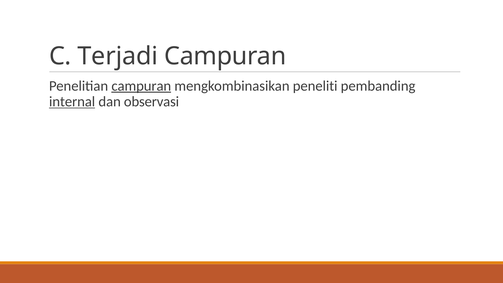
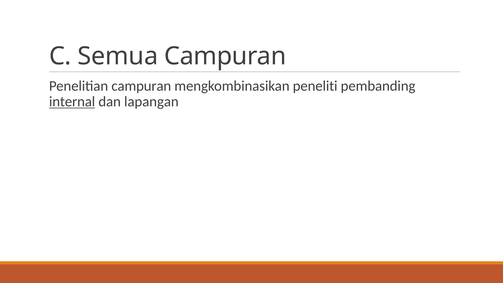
Terjadi: Terjadi -> Semua (118, 56)
campuran underline: present -> none (141, 86)
observasi: observasi -> lapangan (151, 102)
